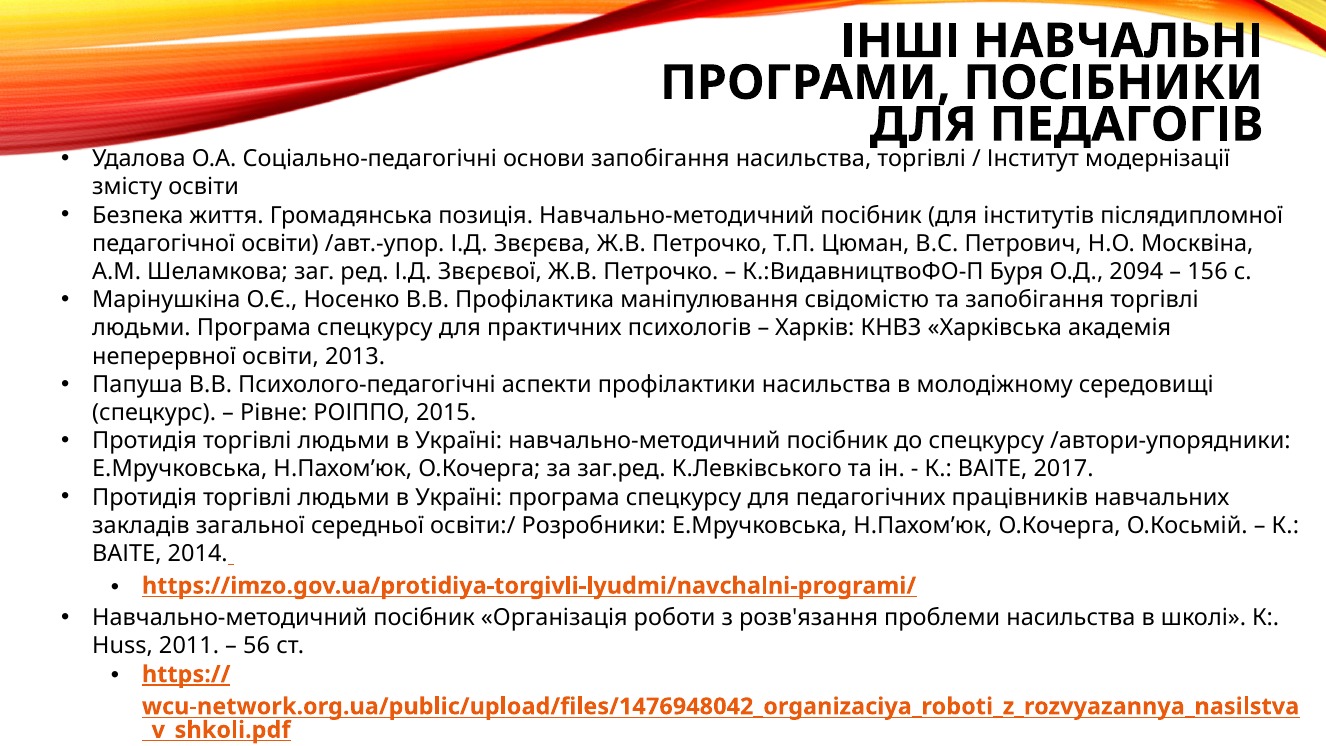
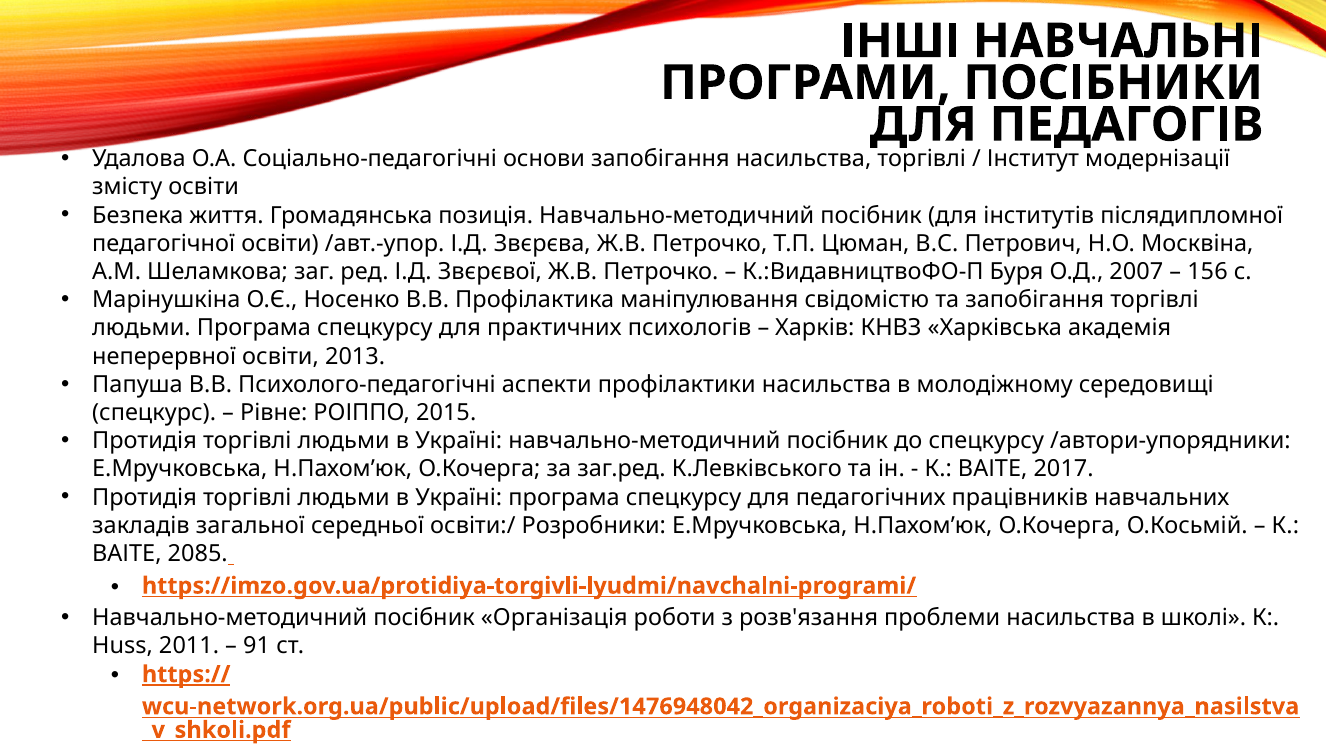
2094: 2094 -> 2007 (1136, 272)
2014: 2014 -> 2085 (198, 554)
56: 56 -> 91 (257, 646)
